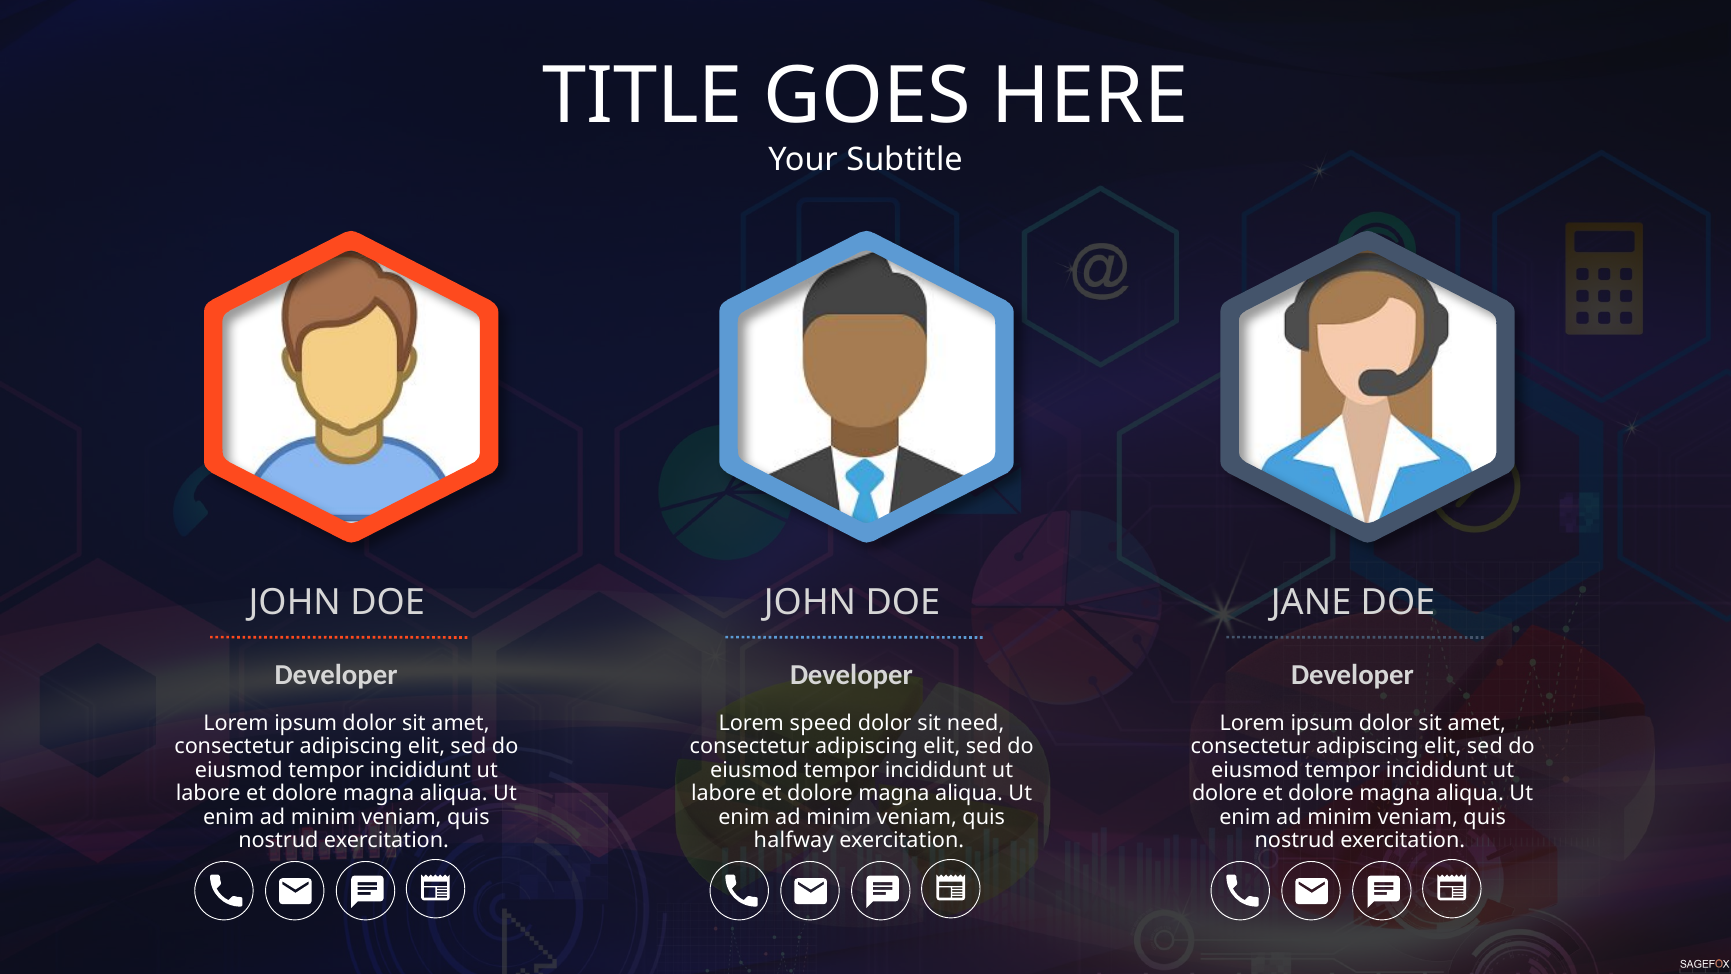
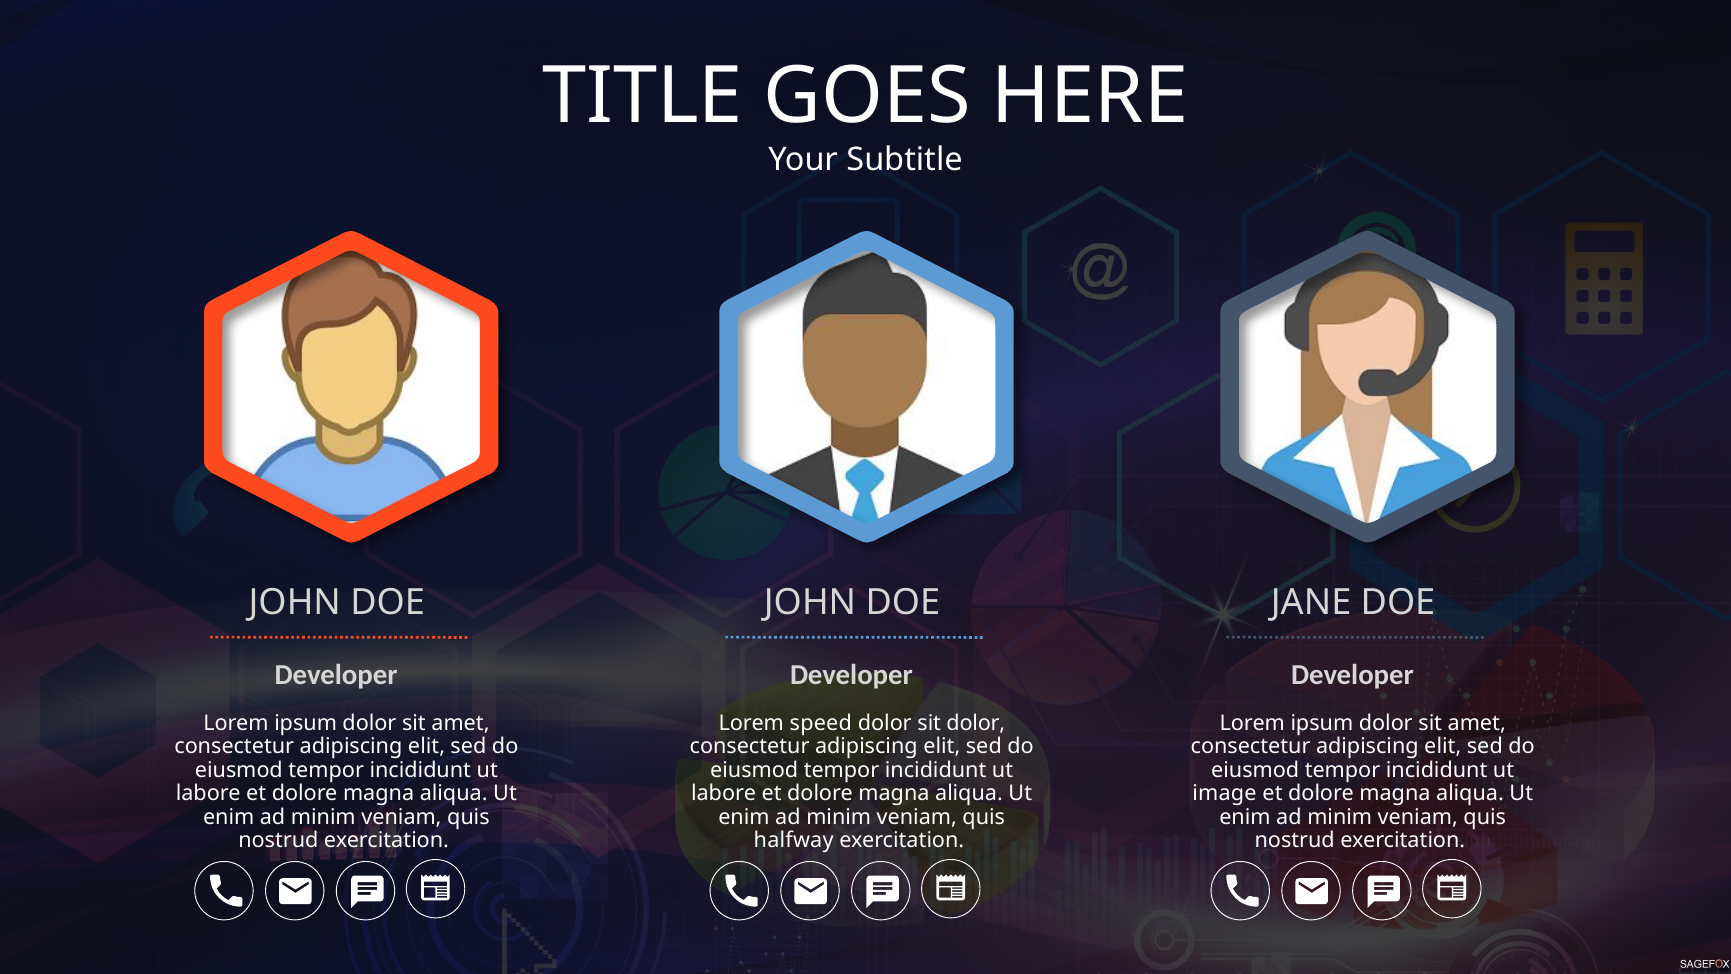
sit need: need -> dolor (976, 723)
dolore: dolore -> image (1224, 793)
